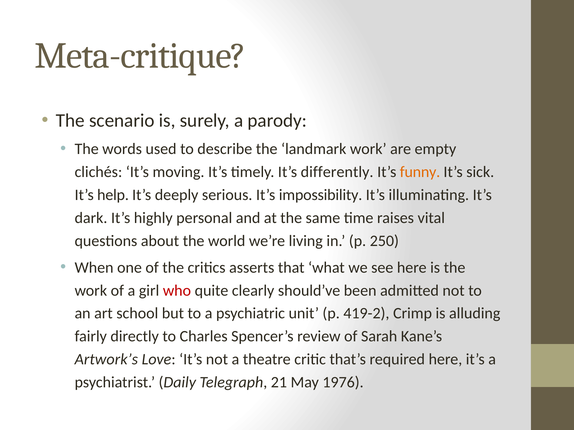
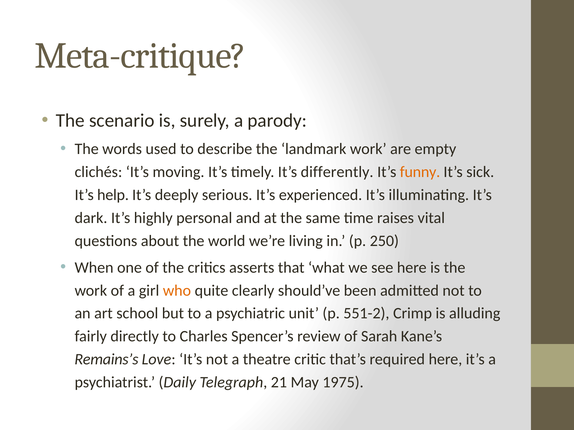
impossibility: impossibility -> experienced (321, 195)
who colour: red -> orange (177, 291)
419-2: 419-2 -> 551-2 (366, 314)
Artwork’s: Artwork’s -> Remains’s (106, 360)
1976: 1976 -> 1975 (343, 383)
